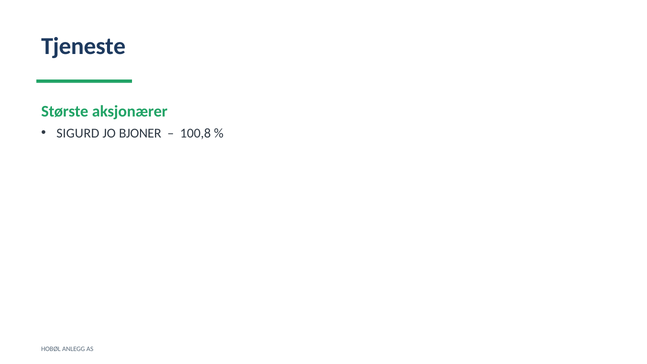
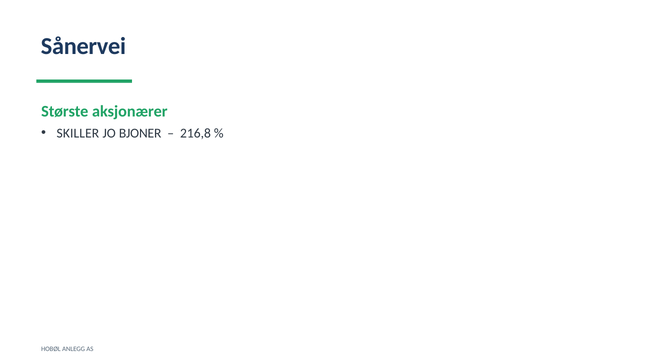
Tjeneste: Tjeneste -> Sånervei (83, 46)
SIGURD: SIGURD -> SKILLER (78, 133)
100,8: 100,8 -> 216,8 (195, 133)
